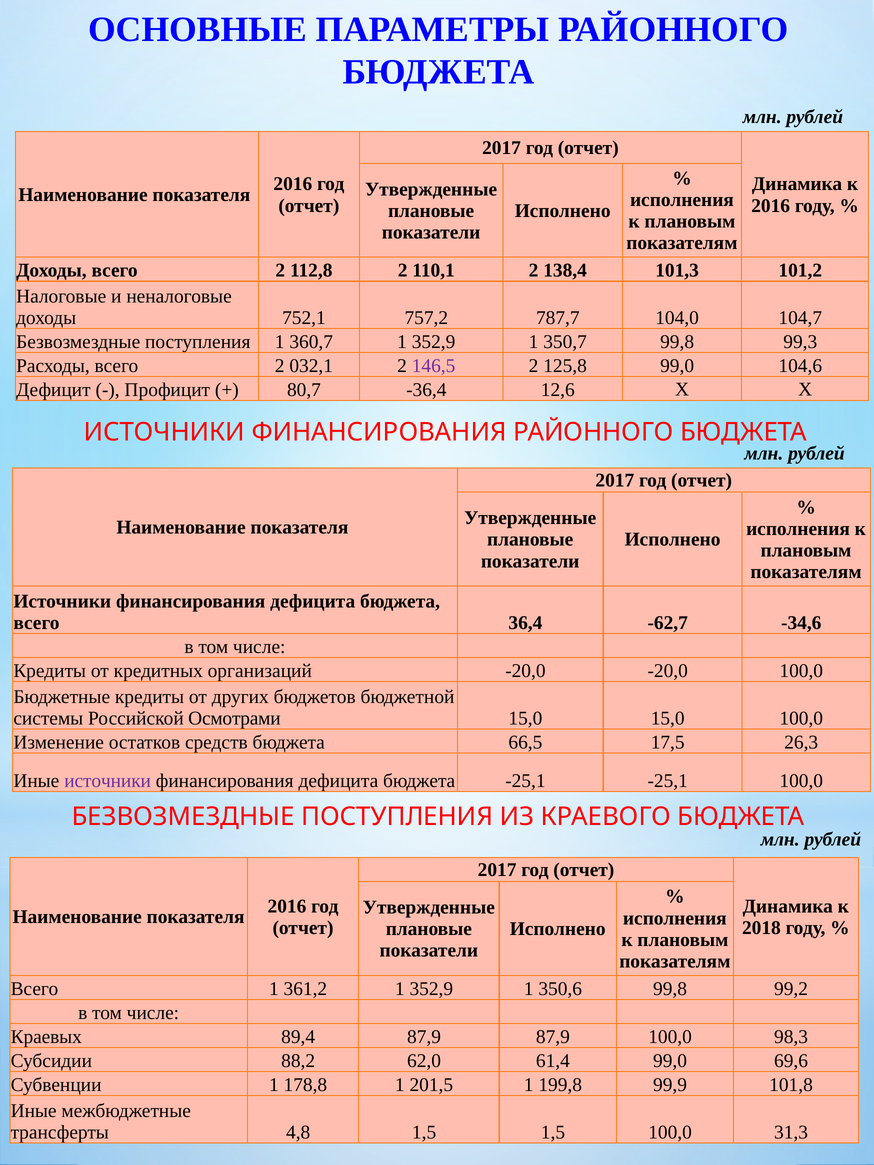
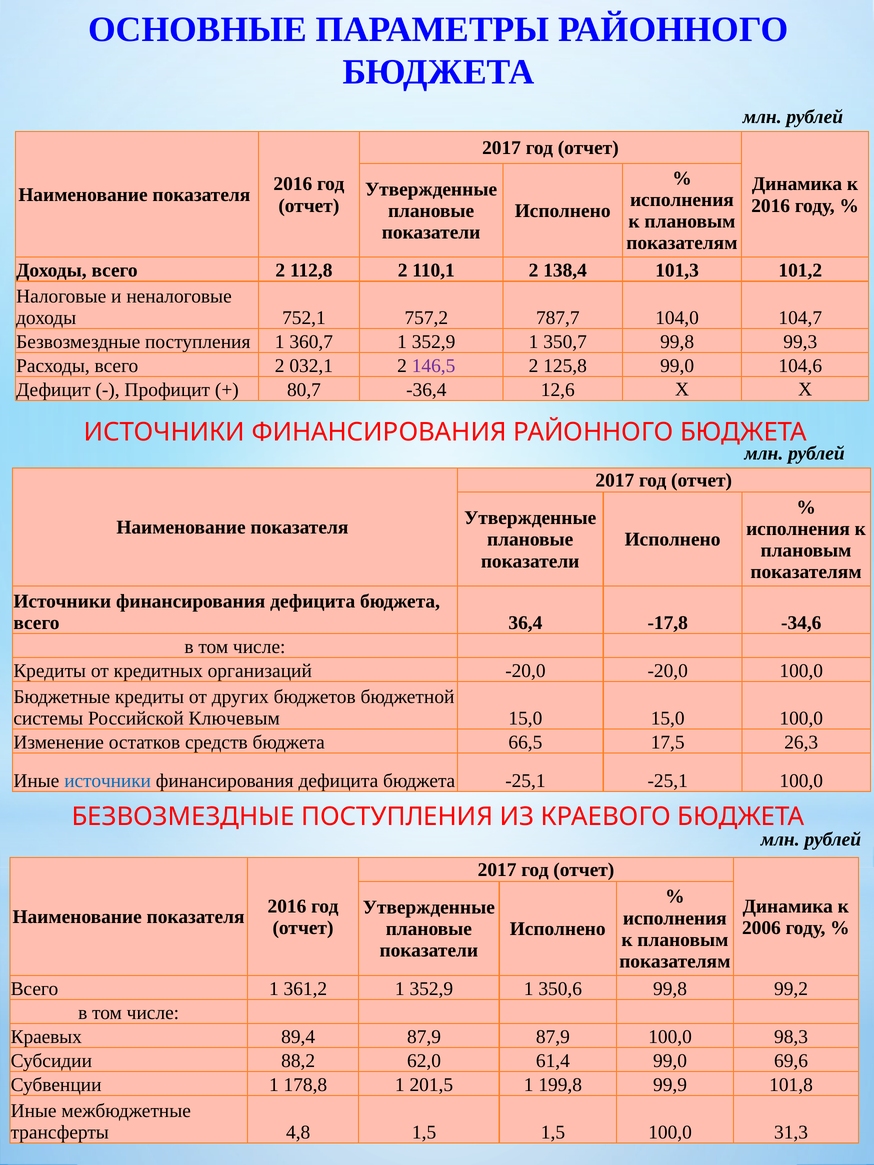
-62,7: -62,7 -> -17,8 (668, 623)
Осмотрами: Осмотрами -> Ключевым (234, 719)
источники colour: purple -> blue (108, 781)
2018: 2018 -> 2006 (761, 928)
